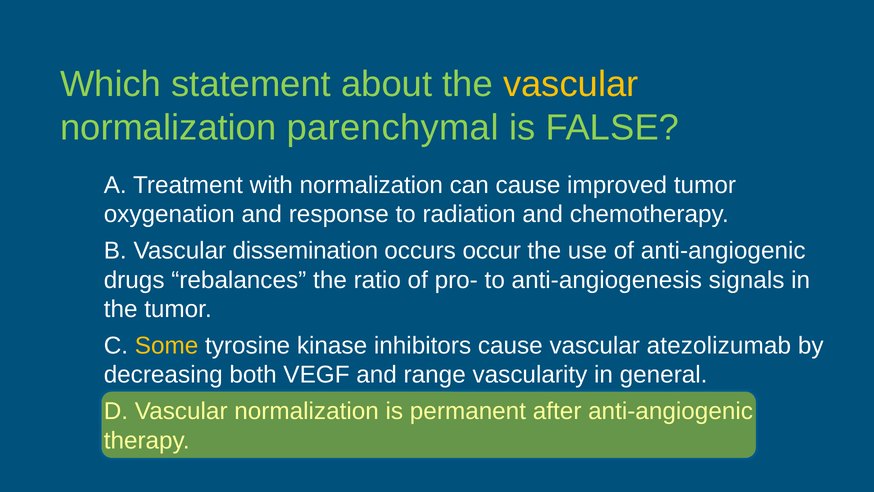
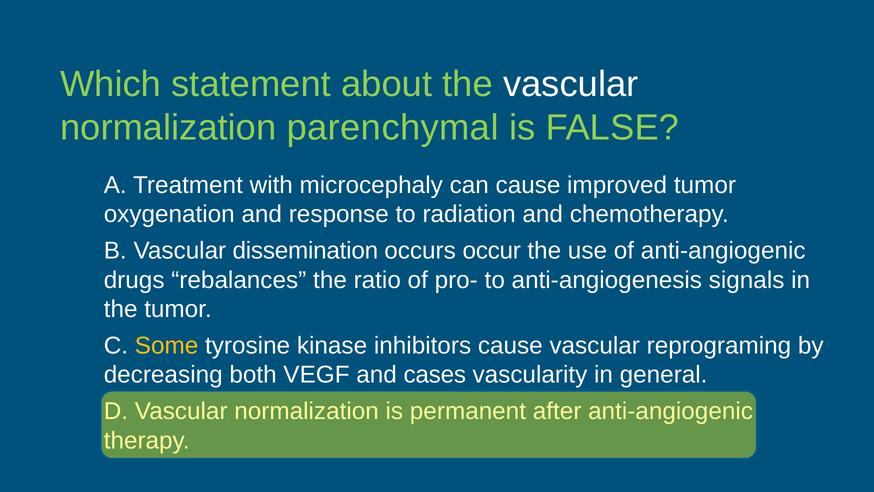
vascular colour: yellow -> white (571, 84)
with normalization: normalization -> microcephaly (371, 185)
atezolizumab: atezolizumab -> reprograming (719, 345)
range: range -> cases (435, 375)
